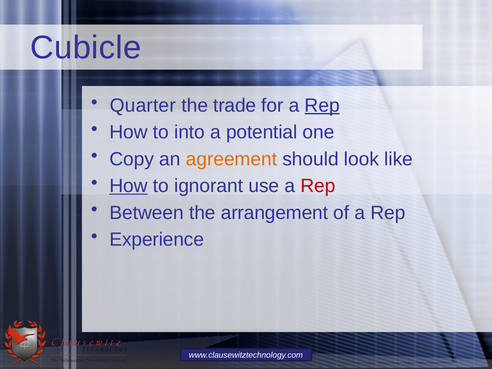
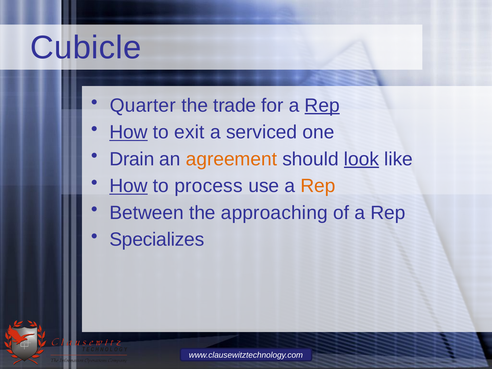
How underline: none -> present (129, 132)
into: into -> exit (189, 132)
potential: potential -> serviced (262, 132)
Copy: Copy -> Drain (132, 159)
look underline: none -> present (361, 159)
ignorant: ignorant -> process (209, 186)
Rep colour: red -> orange (318, 186)
arrangement: arrangement -> approaching (274, 213)
Experience: Experience -> Specializes (157, 240)
